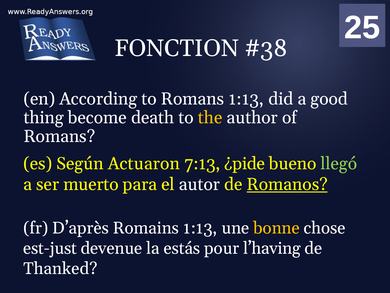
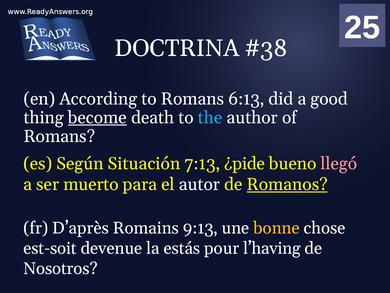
FONCTION: FONCTION -> DOCTRINA (177, 48)
Romans 1:13: 1:13 -> 6:13 (246, 99)
become underline: none -> present (97, 117)
the colour: yellow -> light blue (210, 117)
Actuaron: Actuaron -> Situación (144, 163)
llegó colour: light green -> pink (339, 163)
Romains 1:13: 1:13 -> 9:13 (200, 228)
est-just: est-just -> est-soit (50, 248)
Thanked: Thanked -> Nosotros (60, 268)
